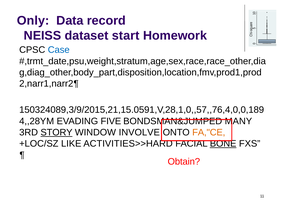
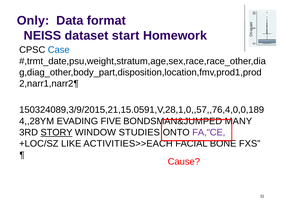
record: record -> format (106, 21)
INVOLVE: INVOLVE -> STUDIES (139, 132)
FA,"CE colour: orange -> purple (209, 132)
ACTIVITIES>>HARD: ACTIVITIES>>HARD -> ACTIVITIES>>EACH (128, 143)
BONE underline: present -> none (223, 143)
Obtain: Obtain -> Cause (184, 161)
